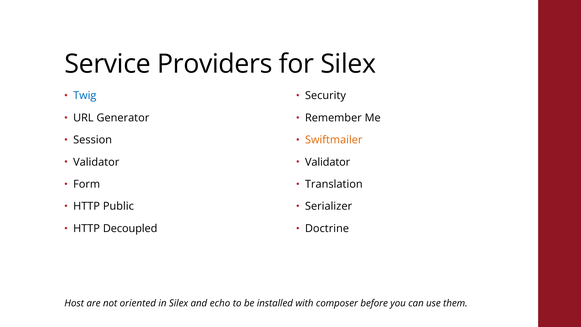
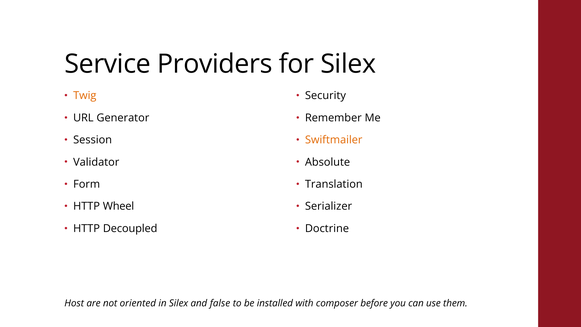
Twig colour: blue -> orange (85, 96)
Validator: Validator -> Absolute (328, 162)
Public: Public -> Wheel (119, 206)
echo: echo -> false (220, 303)
